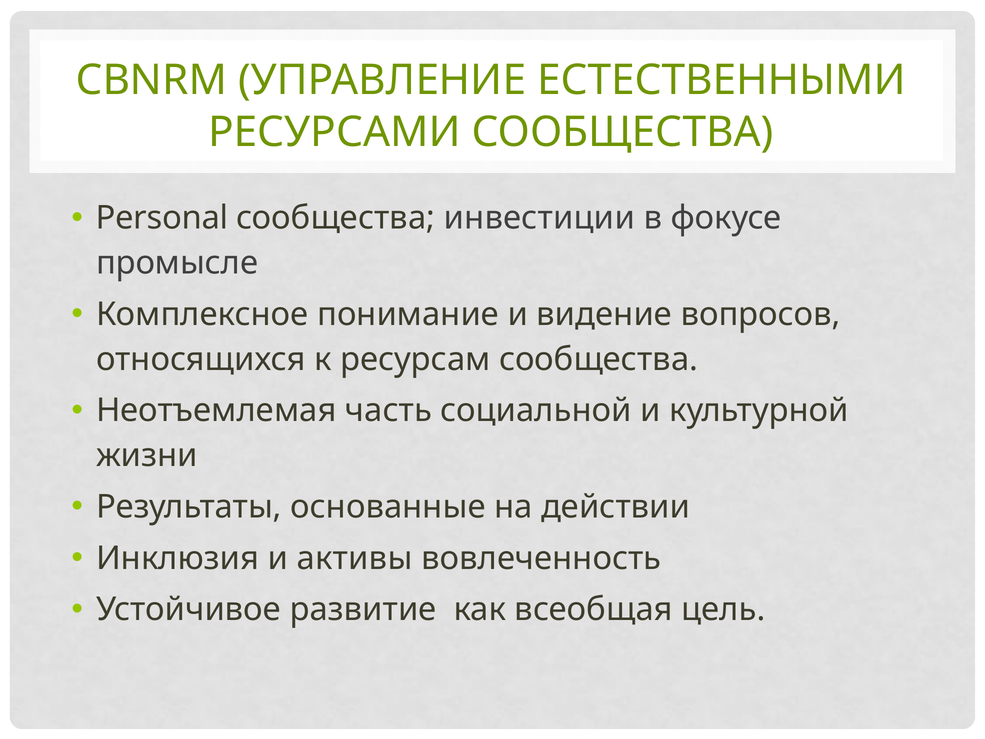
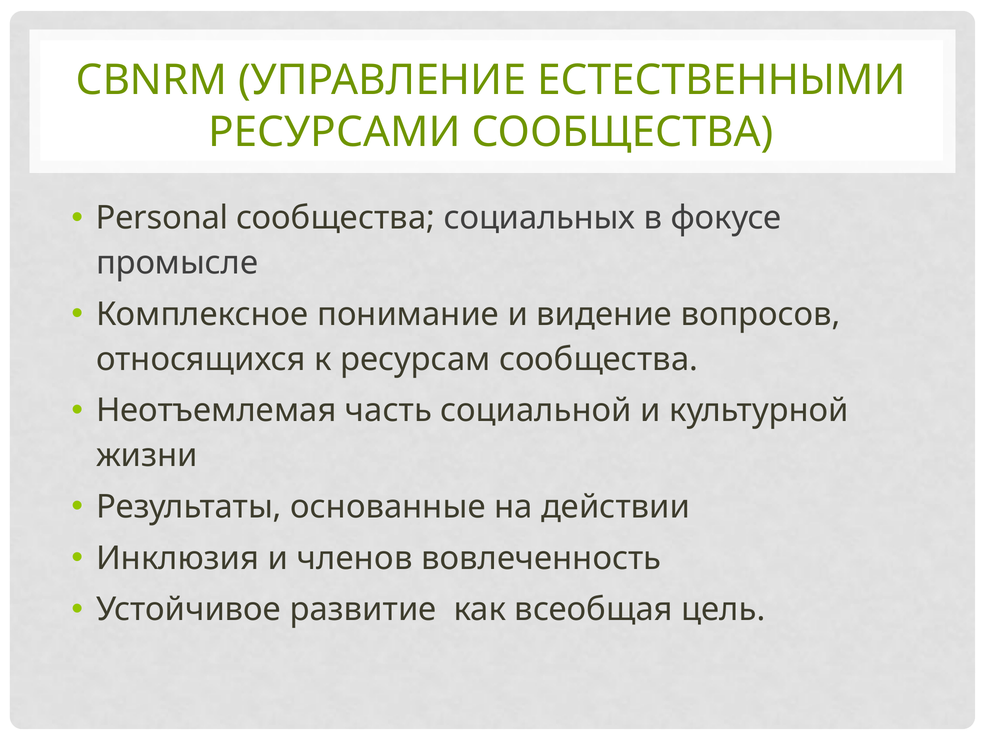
инвестиции: инвестиции -> социальных (540, 218)
активы: активы -> членов (355, 558)
